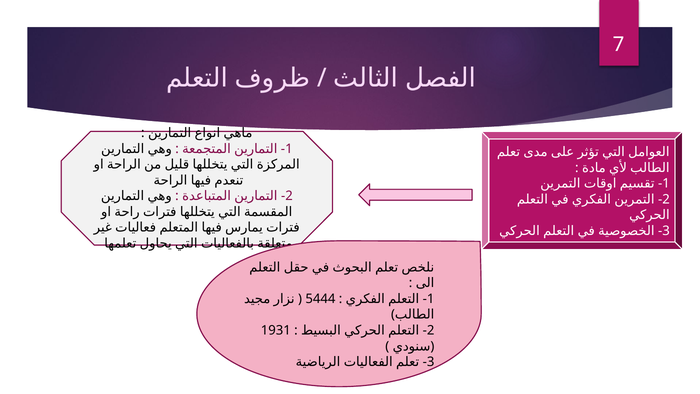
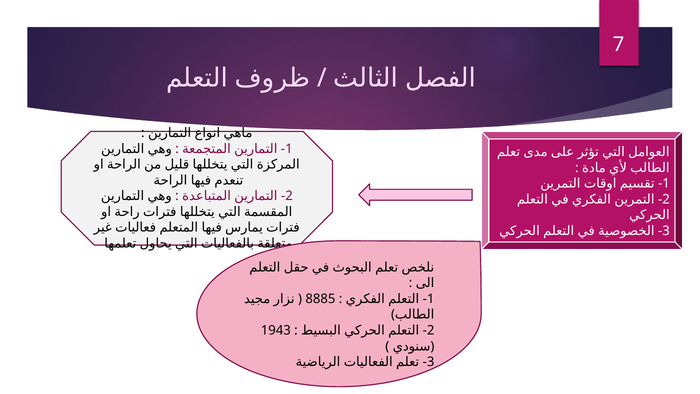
5444: 5444 -> 8885 (320, 299)
1931: 1931 -> 1943 (276, 330)
